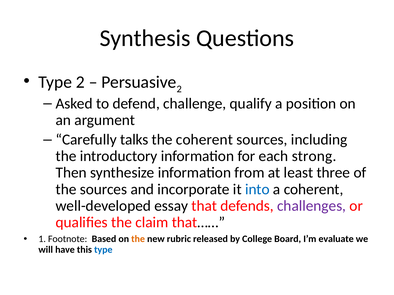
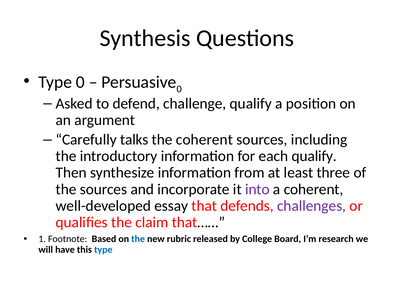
Type 2: 2 -> 0 (80, 82)
2: 2 -> 0 (179, 89)
each strong: strong -> qualify (314, 156)
into colour: blue -> purple (257, 190)
the colour: orange -> blue (138, 239)
evaluate: evaluate -> research (336, 239)
